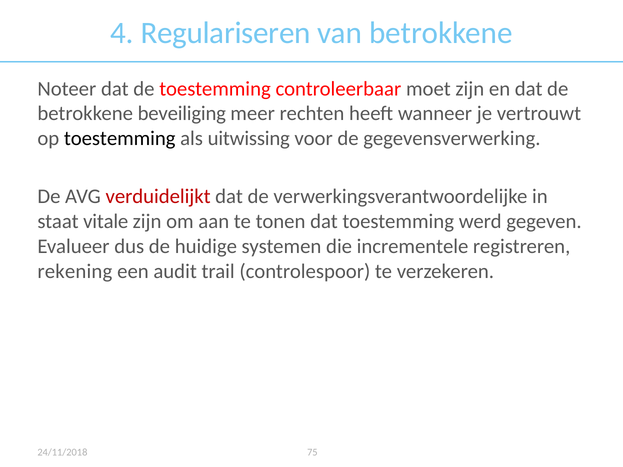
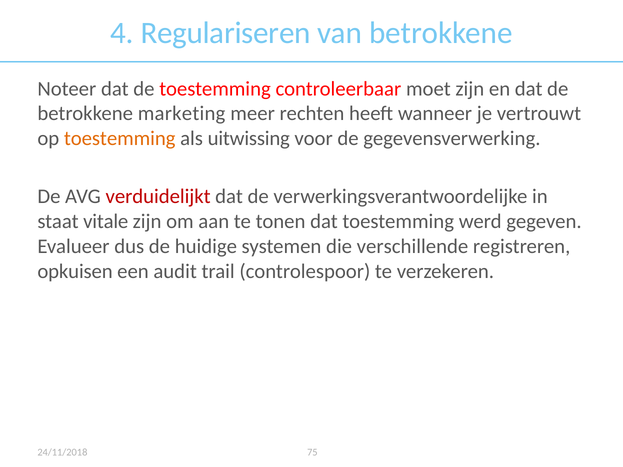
beveiliging: beveiliging -> marketing (182, 114)
toestemming colour: black -> orange (120, 139)
incrementele: incrementele -> verschillende (413, 247)
rekening: rekening -> opkuisen (75, 271)
